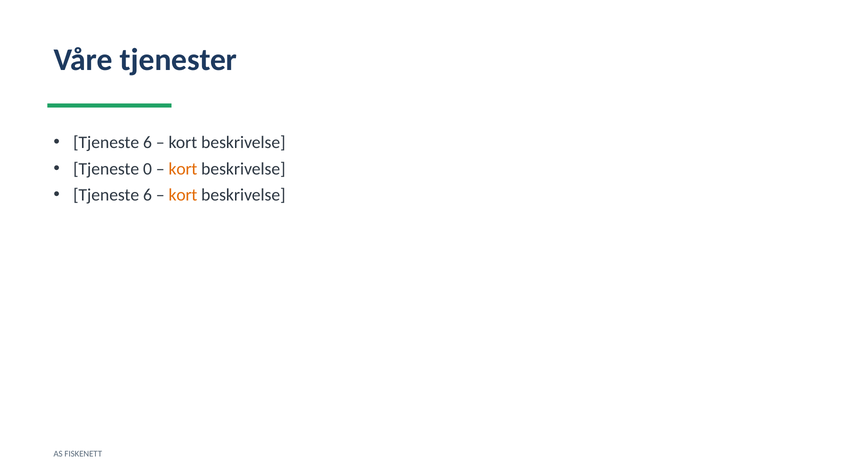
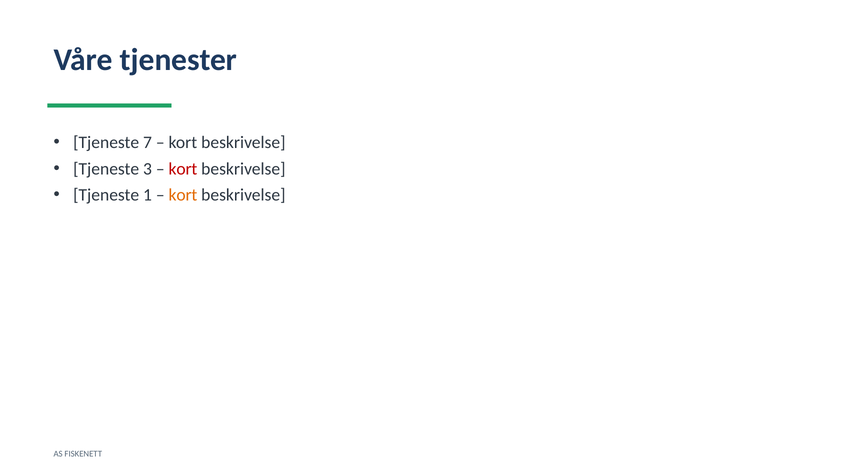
6: 6 -> 7 (147, 142)
0: 0 -> 3 (147, 169)
kort colour: orange -> red (183, 169)
6: 6 -> 1 (147, 195)
